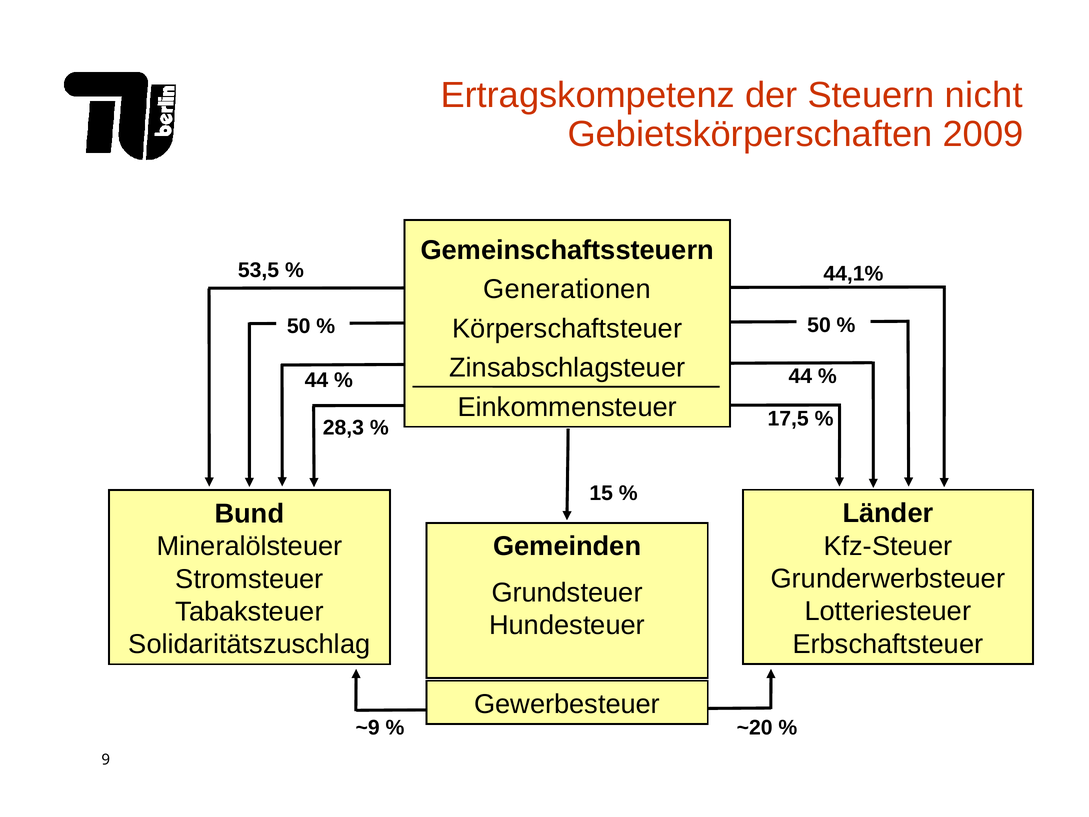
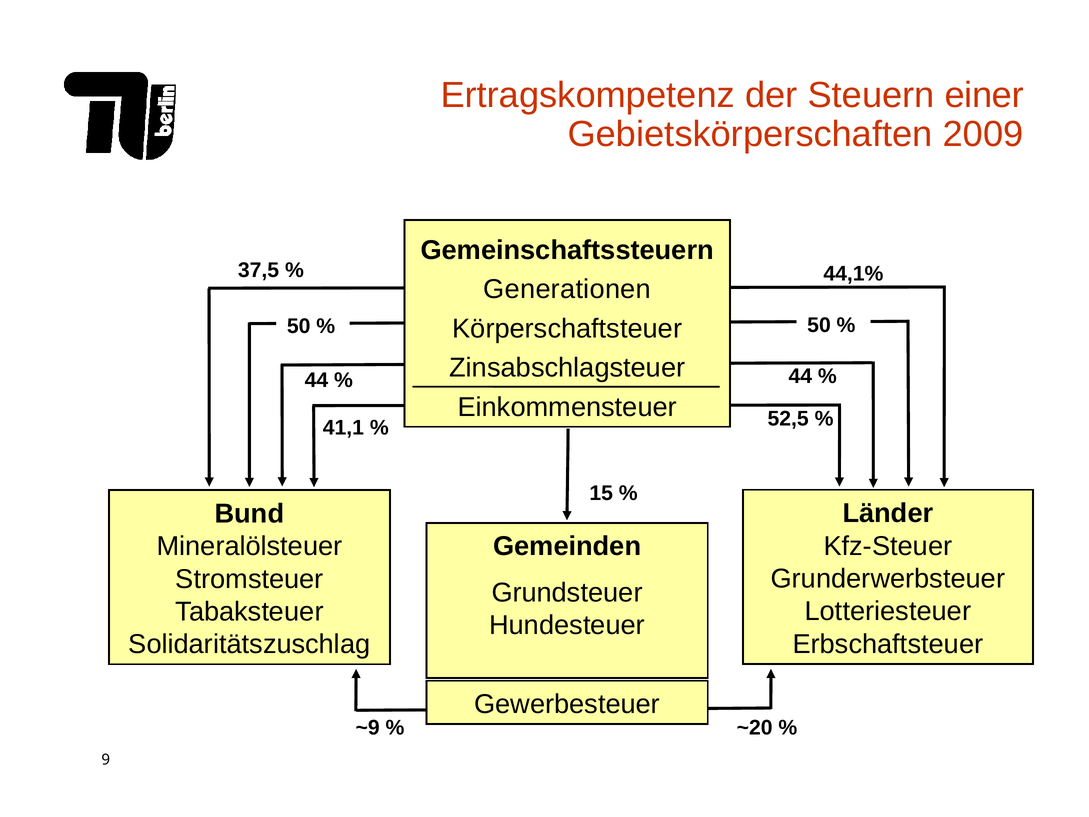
nicht: nicht -> einer (984, 95)
53,5: 53,5 -> 37,5 (258, 270)
17,5: 17,5 -> 52,5 (788, 419)
28,3: 28,3 -> 41,1 (343, 428)
